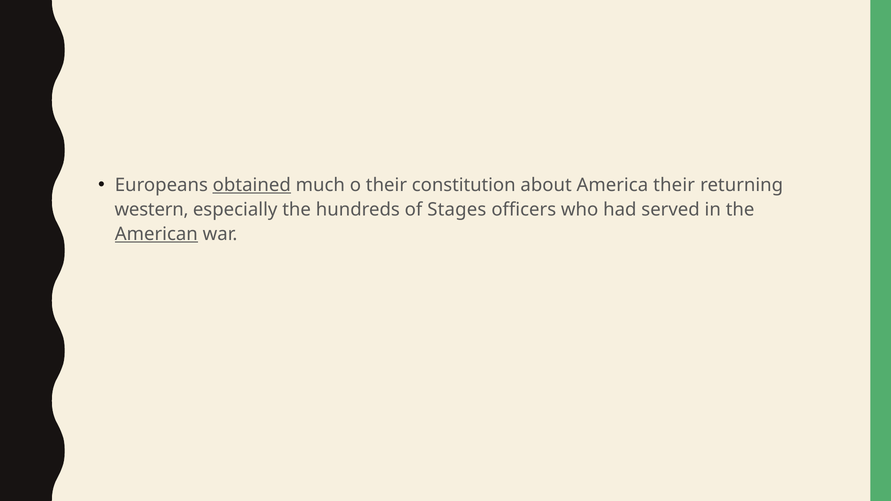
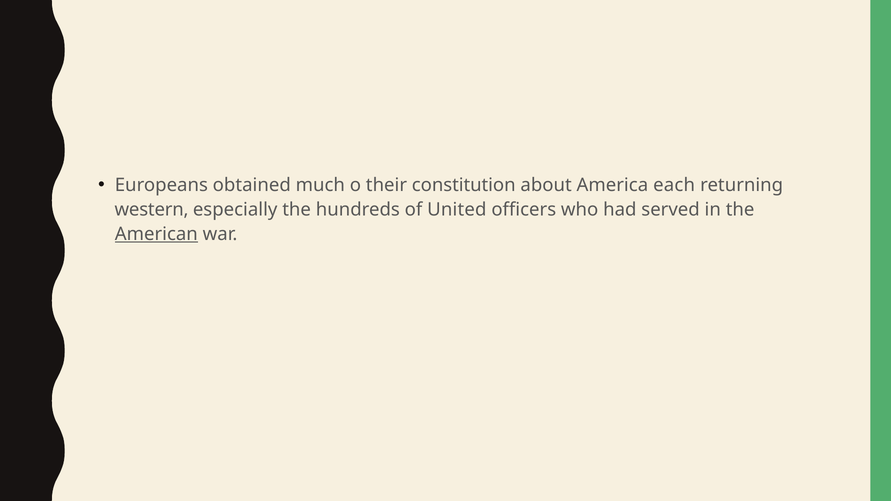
obtained underline: present -> none (252, 185)
America their: their -> each (674, 185)
Stages: Stages -> United (457, 210)
